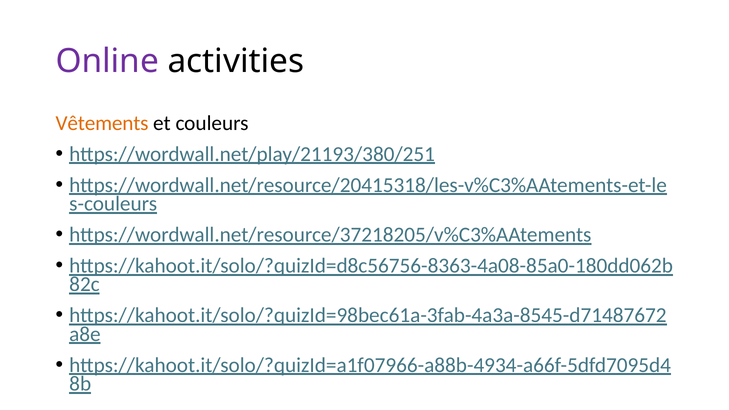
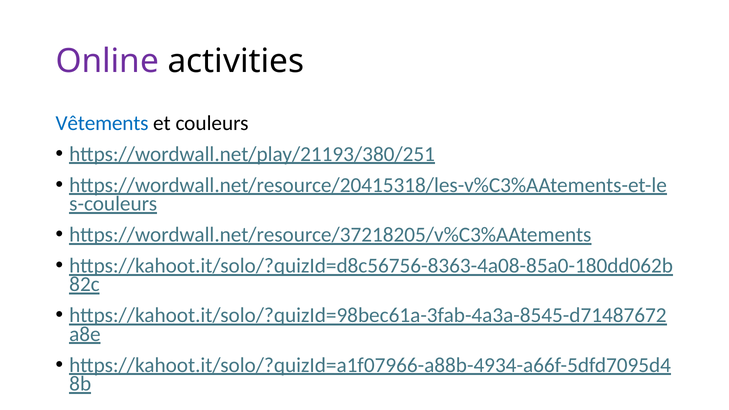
Vêtements colour: orange -> blue (102, 123)
